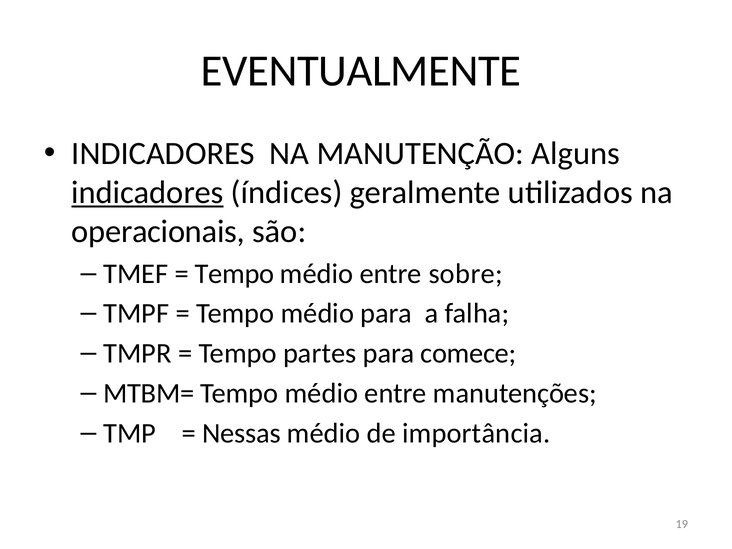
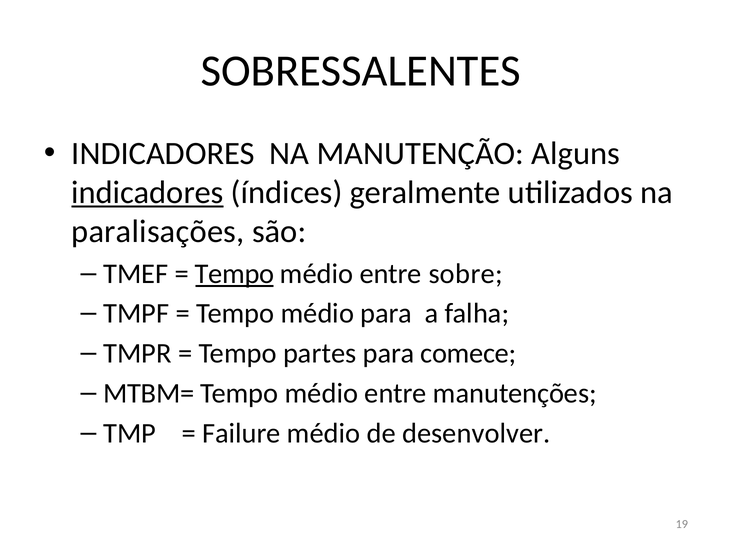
EVENTUALMENTE: EVENTUALMENTE -> SOBRESSALENTES (361, 71)
operacionais: operacionais -> paralisações (158, 232)
Tempo underline: none -> present (235, 274)
Nessas: Nessas -> Failure (241, 433)
importância: importância -> desenvolver (476, 433)
